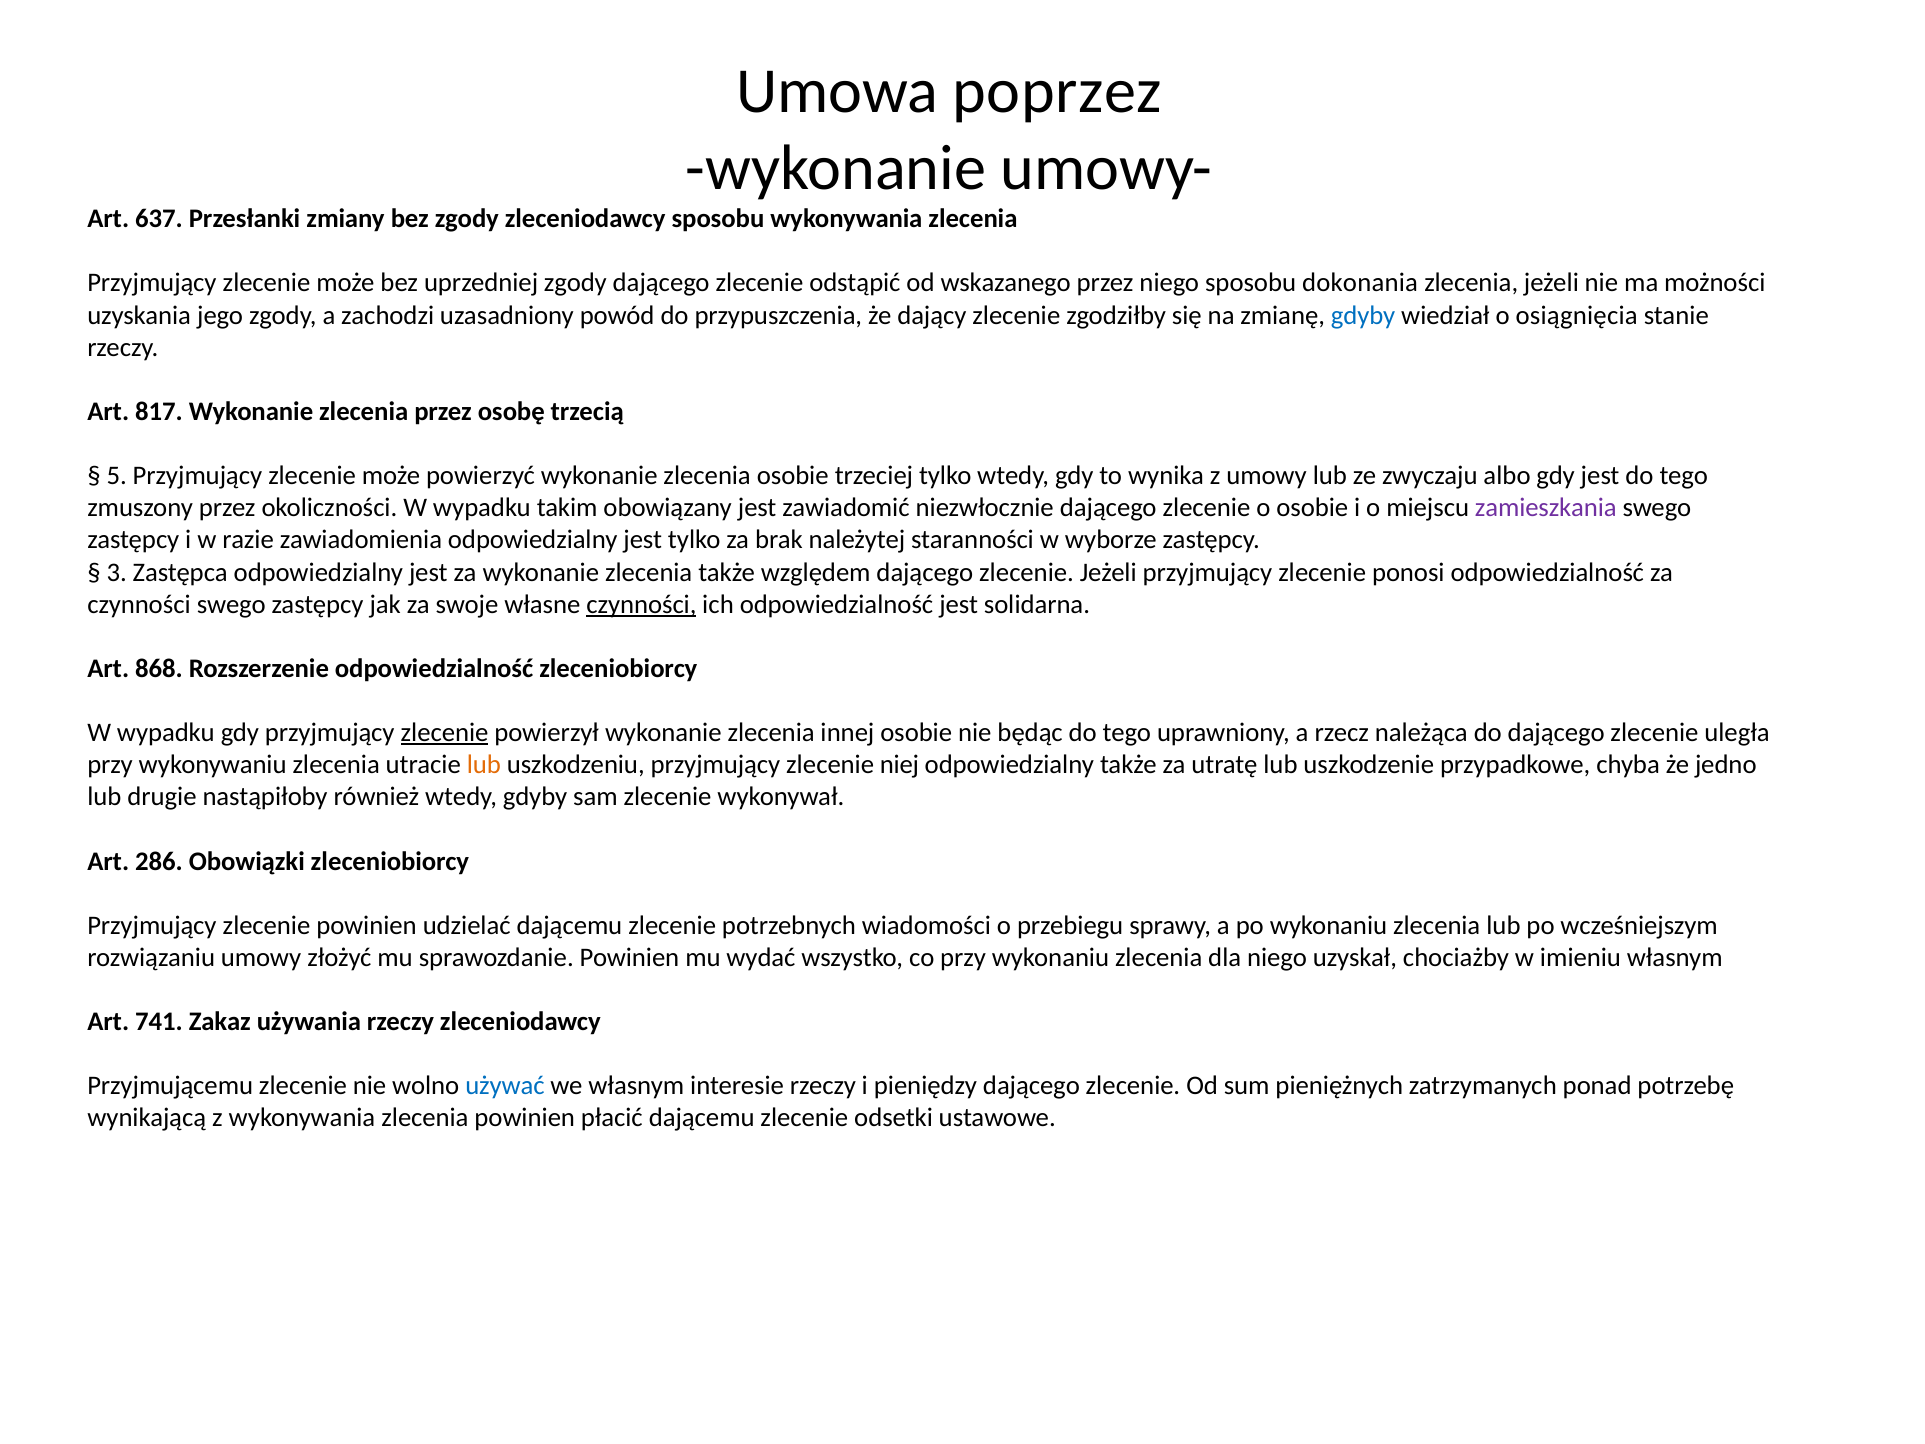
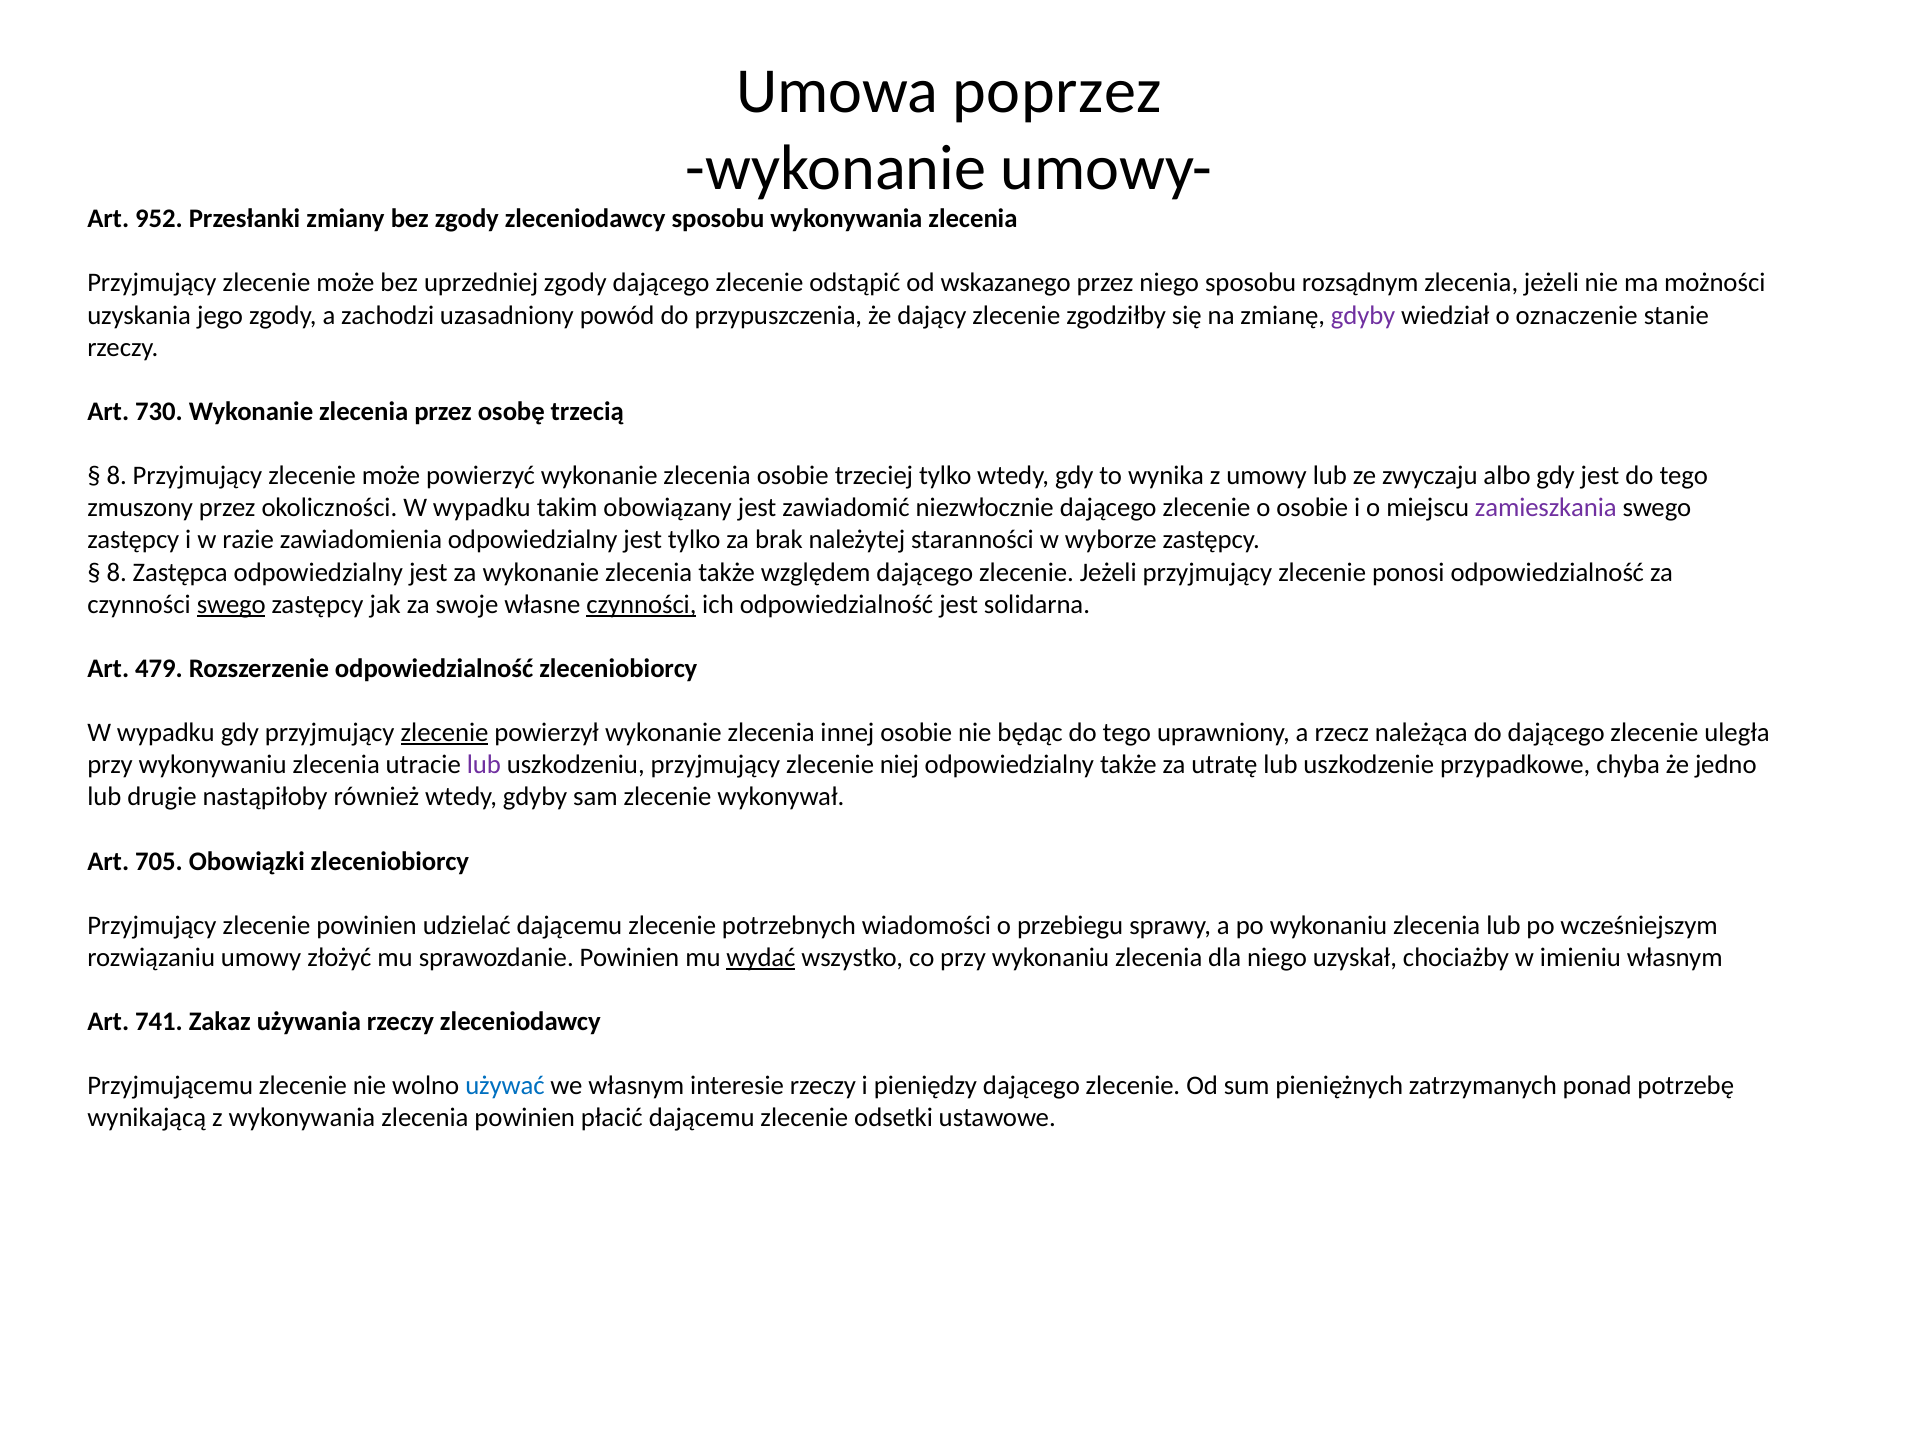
637: 637 -> 952 (159, 219)
dokonania: dokonania -> rozsądnym (1360, 283)
gdyby colour: blue -> purple (1363, 315)
osiągnięcia: osiągnięcia -> oznaczenie (1577, 315)
817: 817 -> 730 (159, 411)
5: 5 -> 8 (117, 476)
3: 3 -> 8 (117, 572)
swego underline: none -> present (231, 604)
868: 868 -> 479 (159, 668)
lub colour: orange -> purple (484, 765)
286: 286 -> 705 (159, 861)
wydać underline: none -> present (761, 957)
